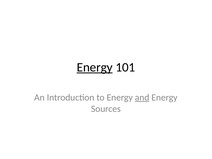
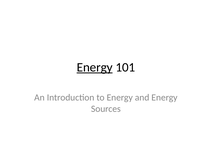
and underline: present -> none (142, 97)
